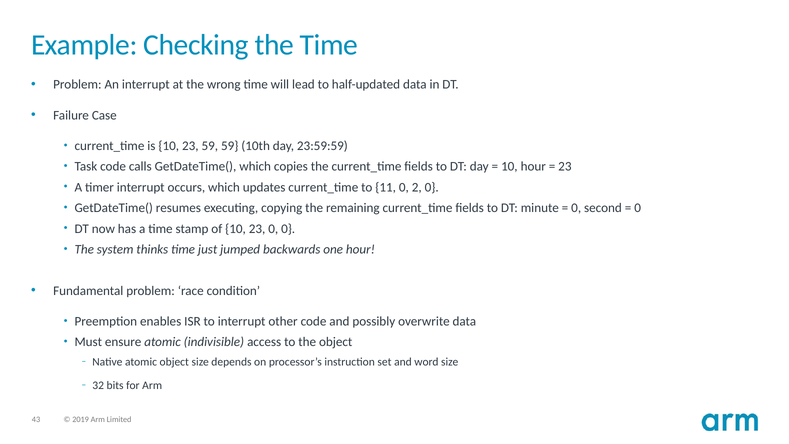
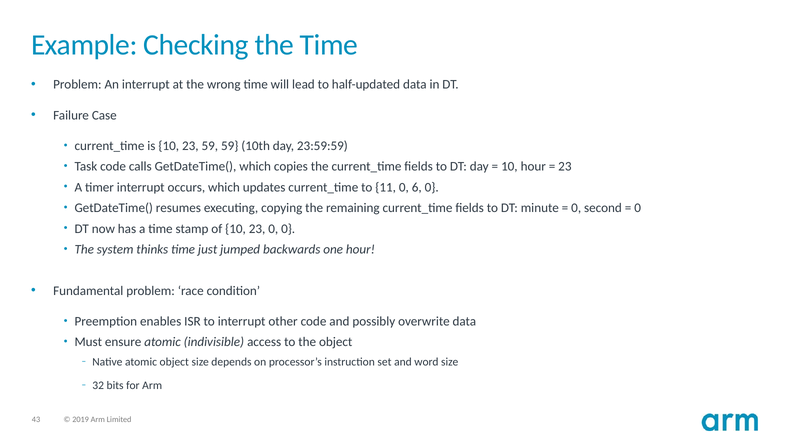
2: 2 -> 6 (417, 187)
